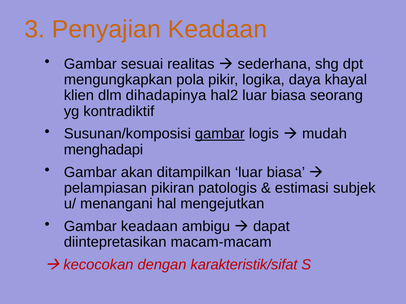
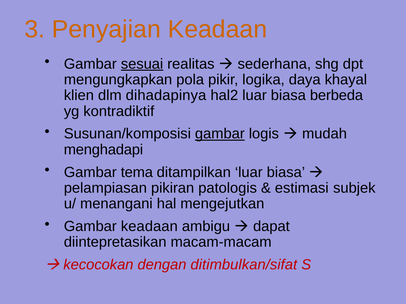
sesuai underline: none -> present (142, 64)
seorang: seorang -> berbeda (336, 96)
akan: akan -> tema (137, 172)
karakteristik/sifat: karakteristik/sifat -> ditimbulkan/sifat (244, 265)
